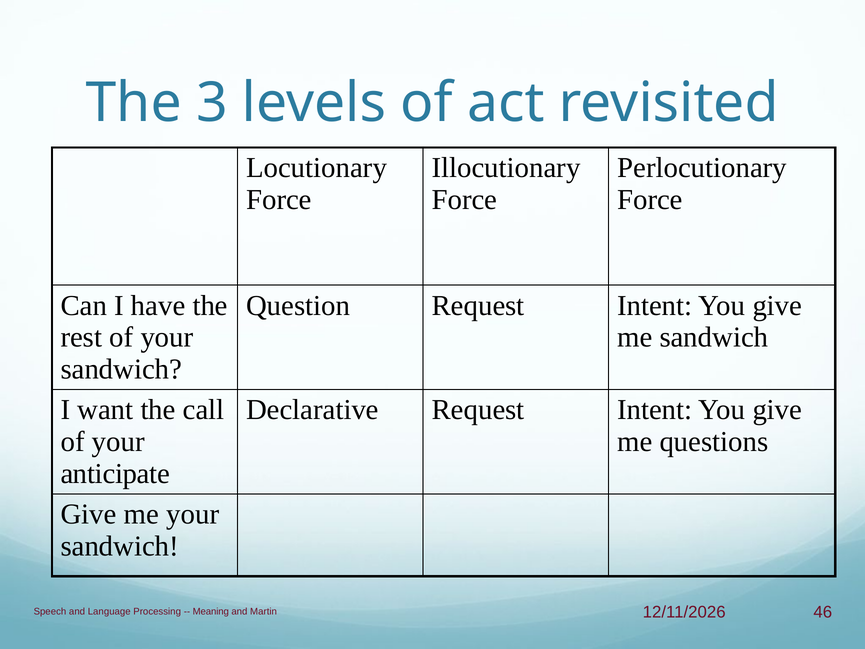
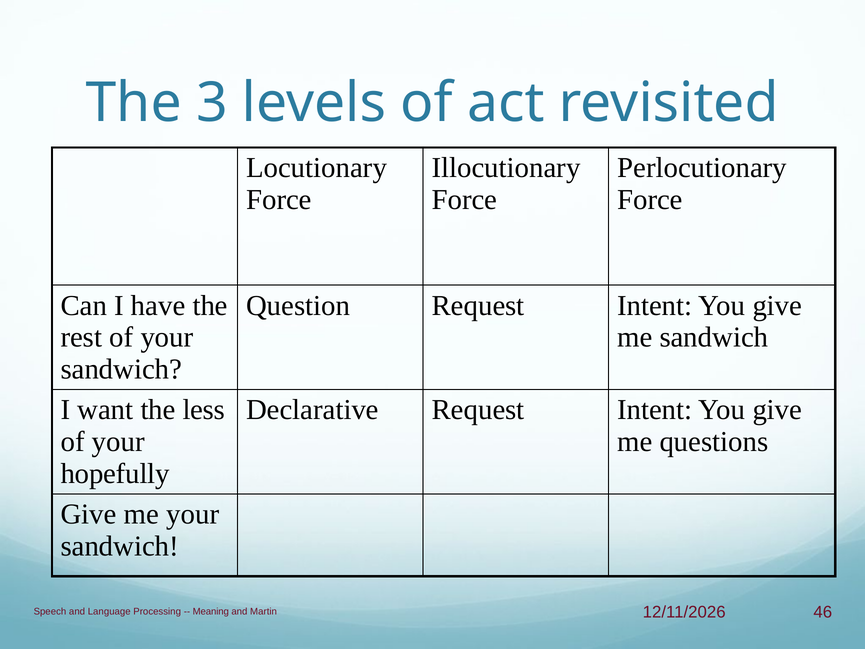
call: call -> less (204, 410)
anticipate: anticipate -> hopefully (115, 474)
